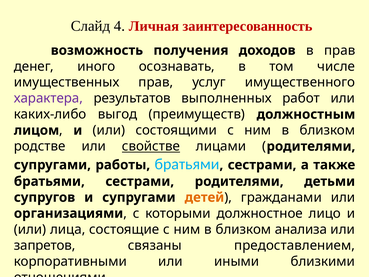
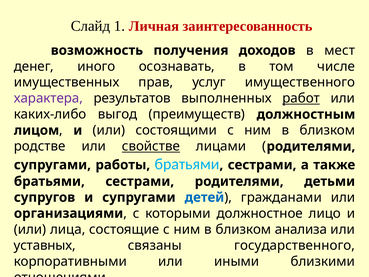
4: 4 -> 1 (120, 26)
в прав: прав -> мест (340, 50)
работ underline: none -> present (301, 98)
детей colour: orange -> blue (204, 197)
запретов: запретов -> уставных (45, 245)
предоставлением: предоставлением -> государственного (295, 245)
